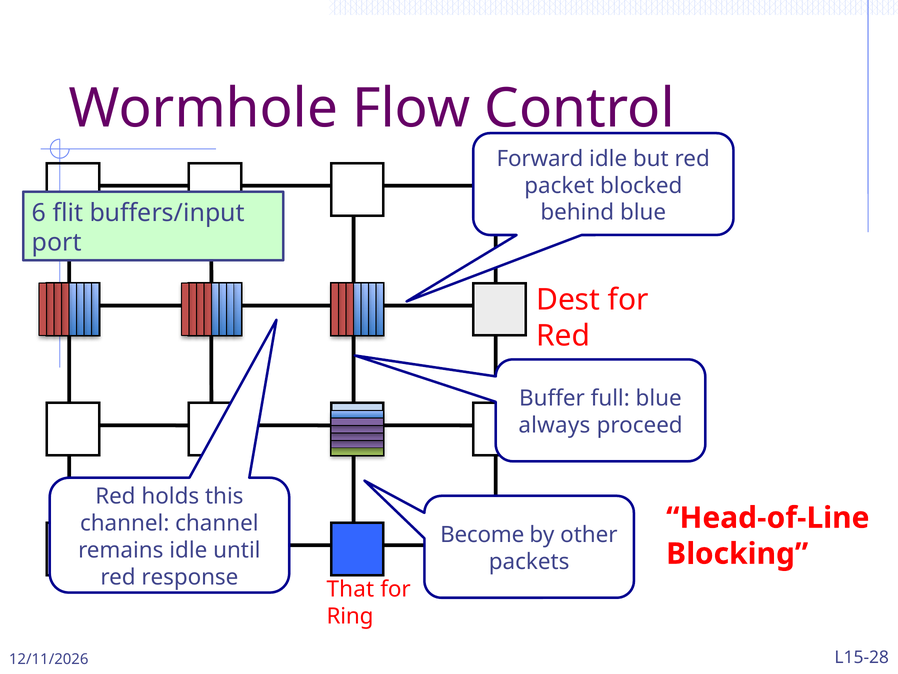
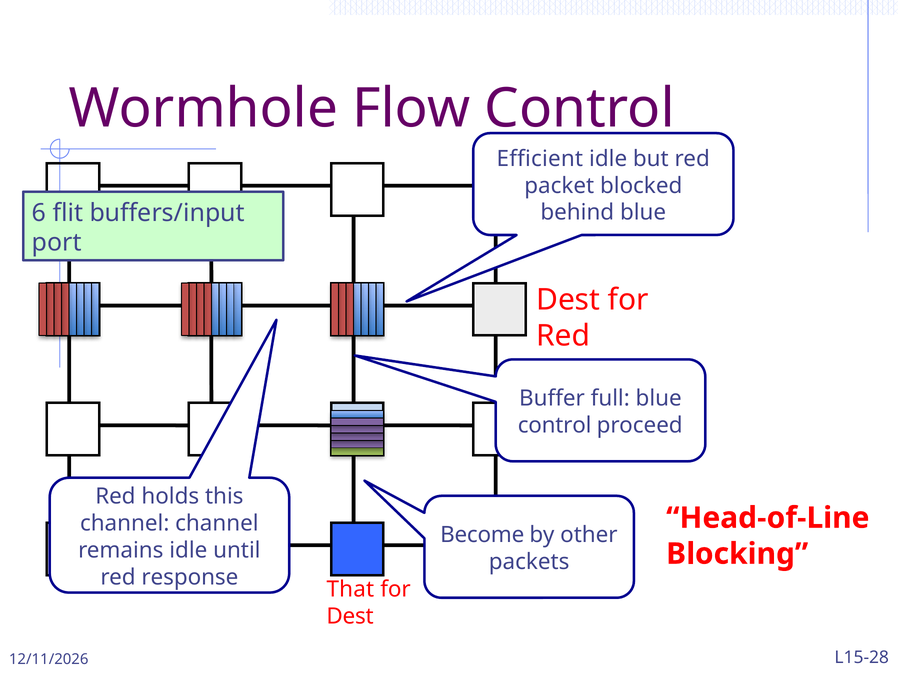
Forward: Forward -> Efficient (540, 159)
always: always -> control (555, 425)
Ring: Ring -> Dest (350, 616)
